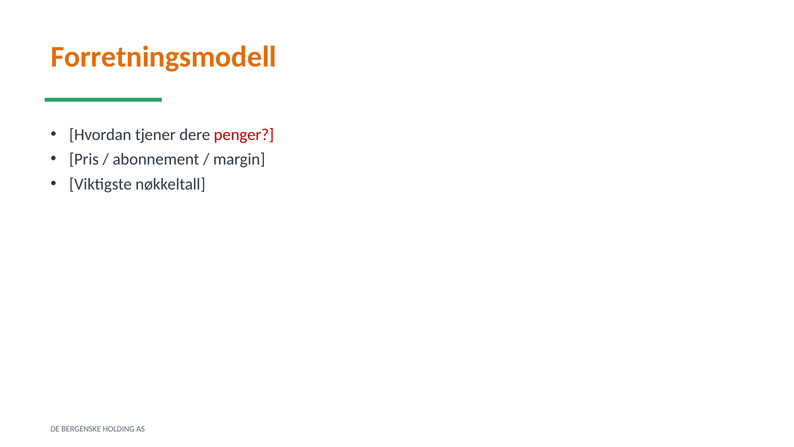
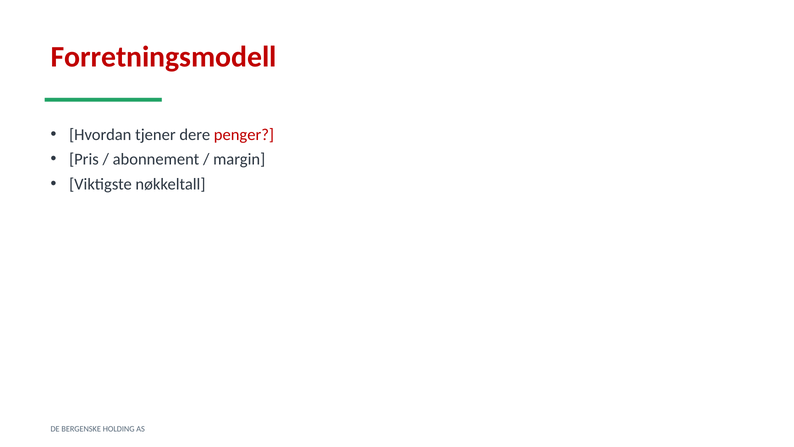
Forretningsmodell colour: orange -> red (164, 57)
